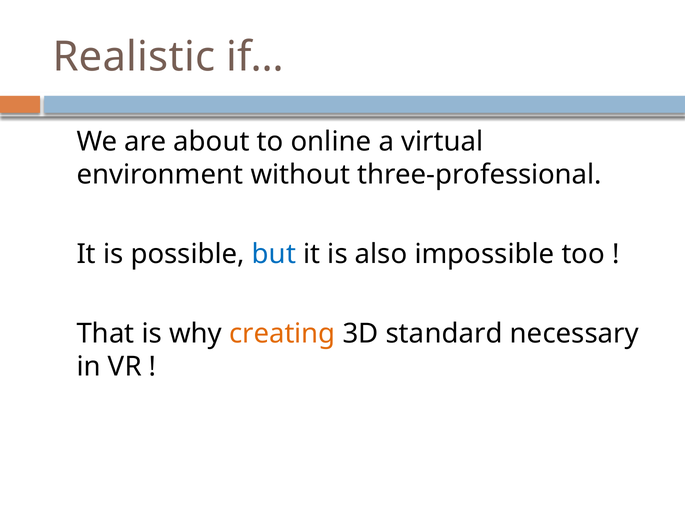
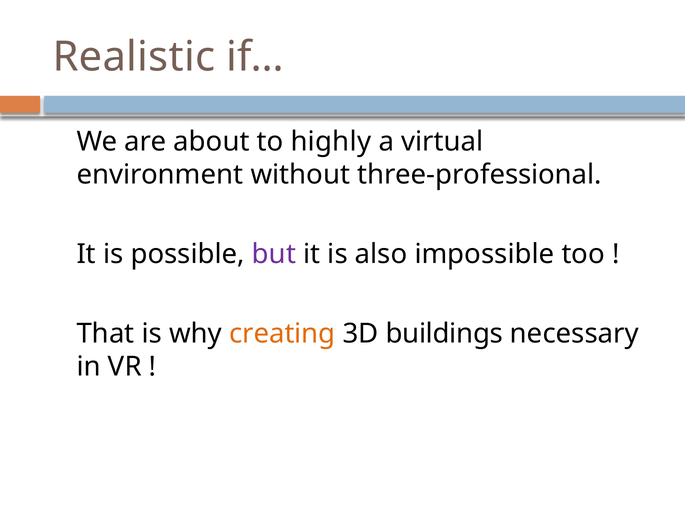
online: online -> highly (331, 142)
but colour: blue -> purple (274, 254)
standard: standard -> buildings (444, 334)
